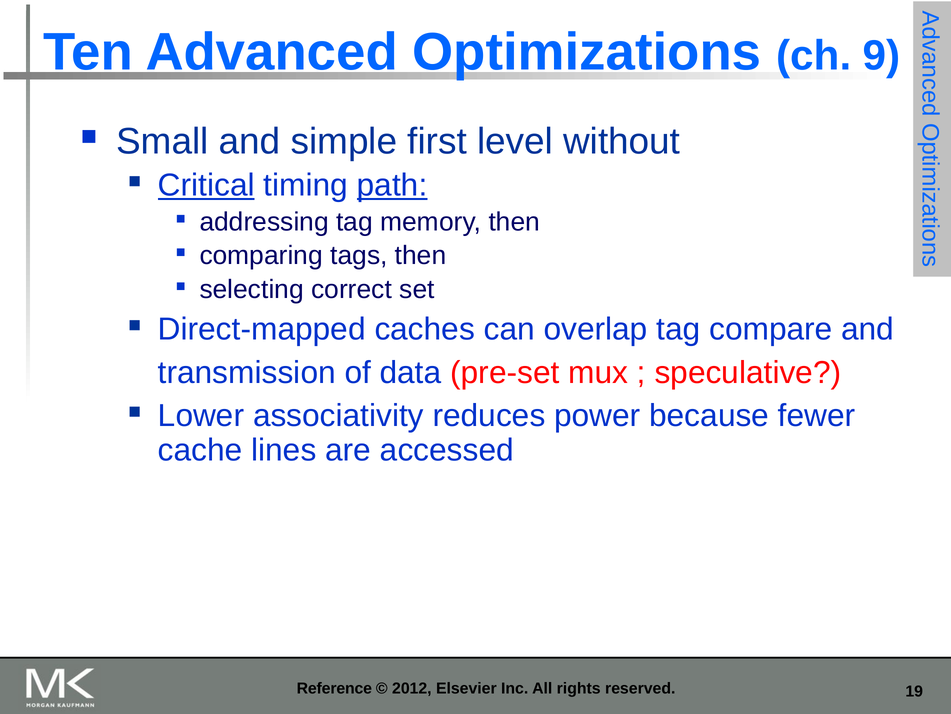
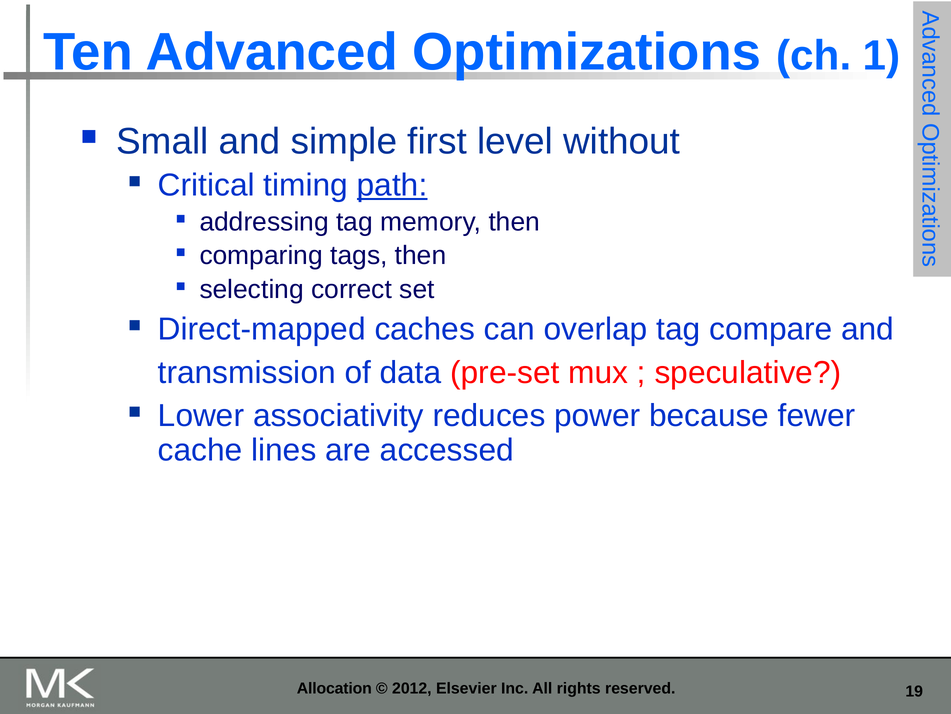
9: 9 -> 1 (882, 56)
Critical underline: present -> none (206, 185)
Reference: Reference -> Allocation (334, 688)
